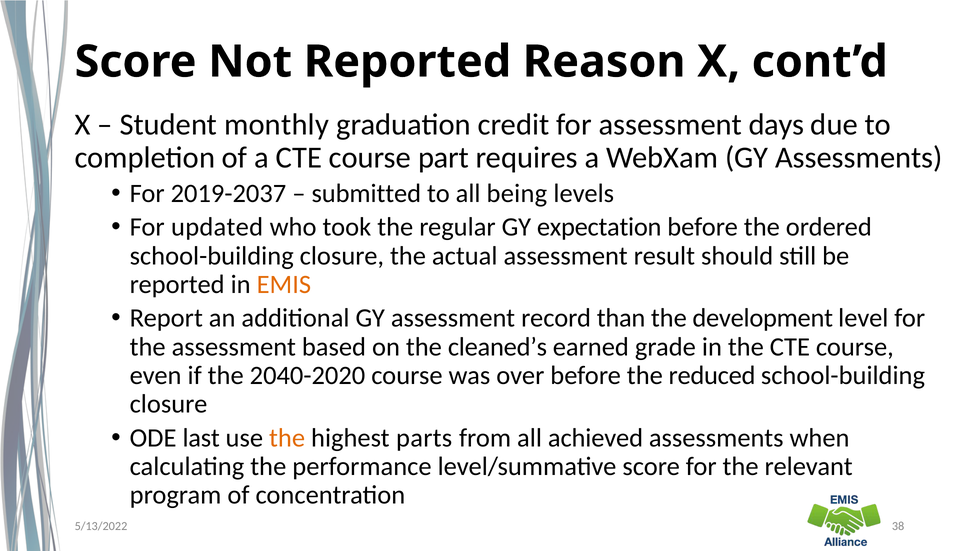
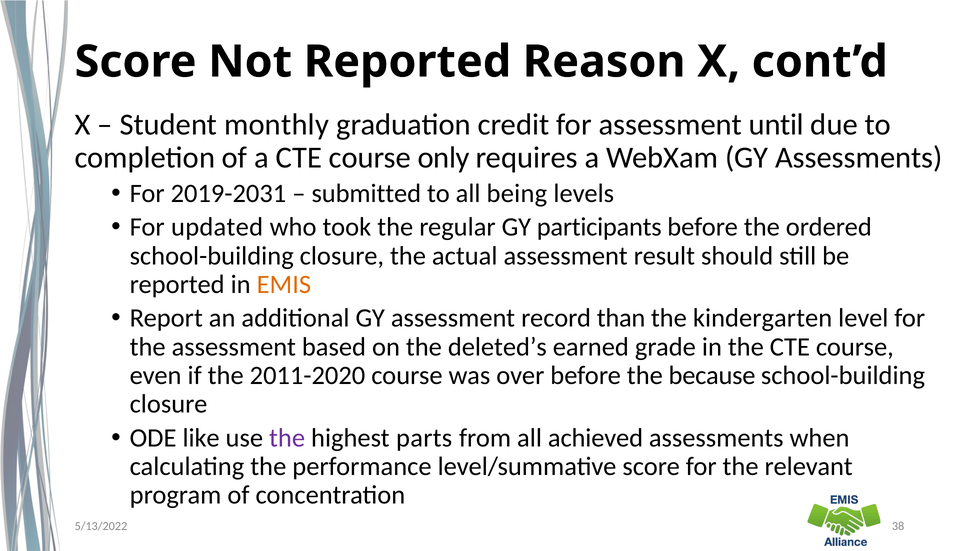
days: days -> until (776, 124)
part: part -> only (444, 157)
2019-2037: 2019-2037 -> 2019-2031 (228, 193)
expectation: expectation -> participants (599, 227)
development: development -> kindergarten (763, 318)
cleaned’s: cleaned’s -> deleted’s (497, 347)
2040-2020: 2040-2020 -> 2011-2020 (307, 375)
reduced: reduced -> because (712, 375)
last: last -> like (201, 438)
the colour: orange -> purple (287, 438)
